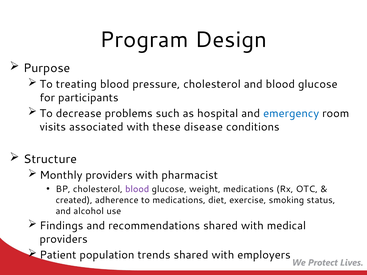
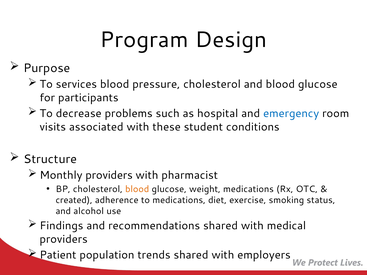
treating: treating -> services (76, 84)
disease: disease -> student (203, 127)
blood colour: purple -> orange (137, 189)
